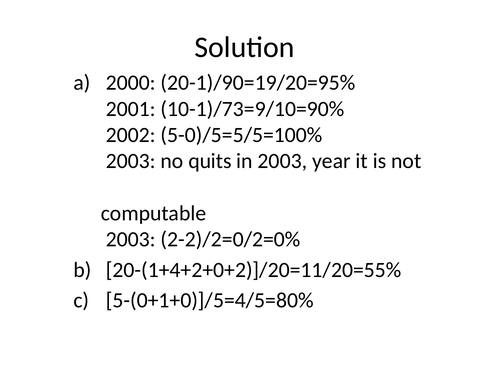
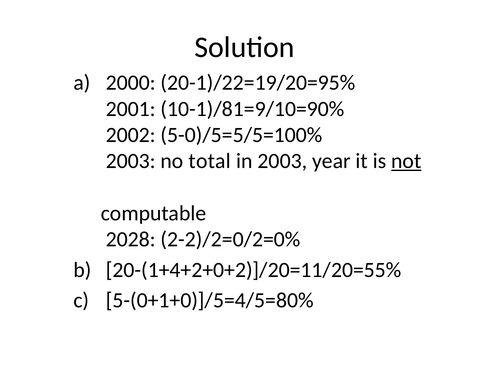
20-1)/90=19/20=95%: 20-1)/90=19/20=95% -> 20-1)/22=19/20=95% (258, 83)
10-1)/73=9/10=90%: 10-1)/73=9/10=90% -> 10-1)/81=9/10=90% (253, 109)
quits: quits -> total (210, 161)
not underline: none -> present (406, 161)
2003: 2003 -> 2028 (131, 239)
